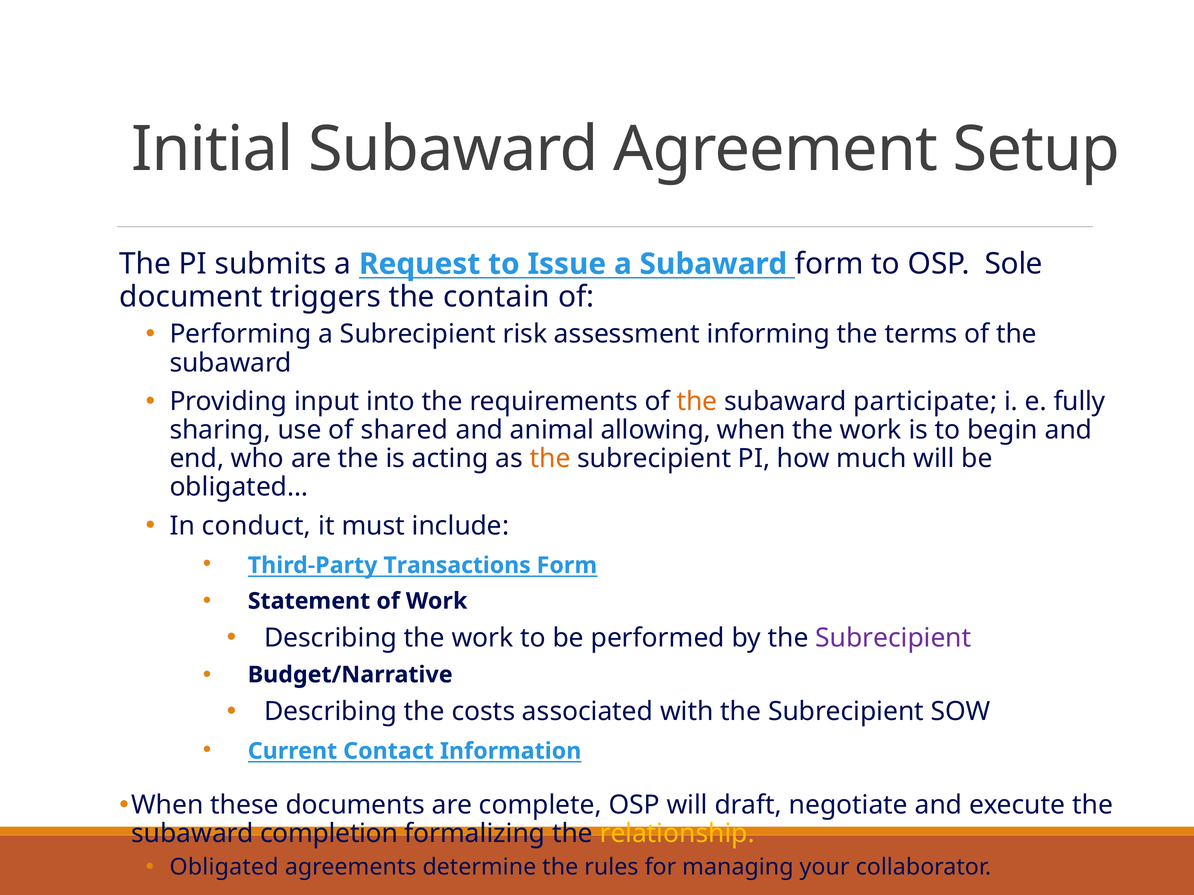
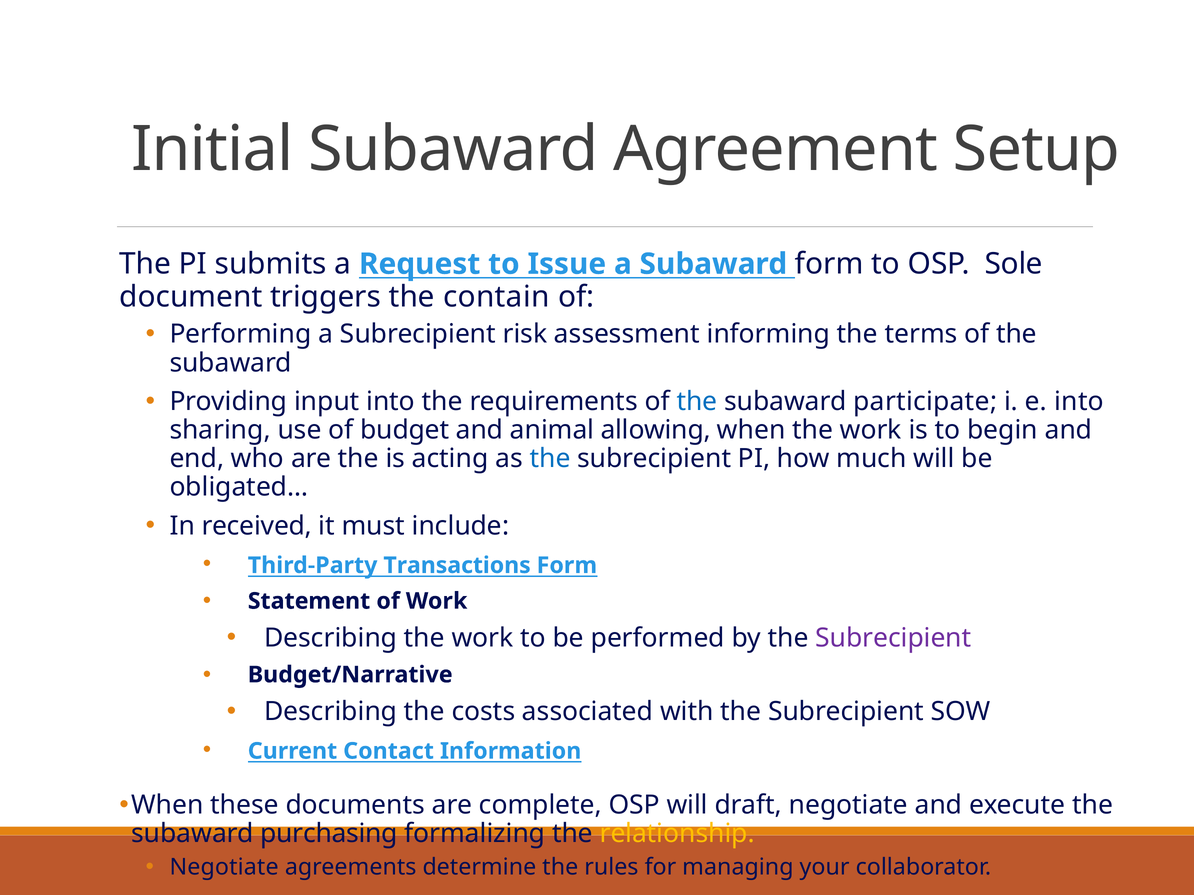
the colour: orange -> blue (697, 402)
e fully: fully -> into (1079, 402)
shared: shared -> budget (405, 430)
the colour: orange -> blue (550, 459)
conduct: conduct -> received (257, 526)
completion: completion -> purchasing (329, 834)
Obligated: Obligated -> Negotiate (224, 868)
